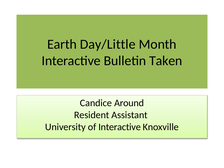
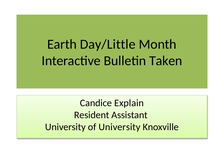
Around: Around -> Explain (129, 103)
of Interactive: Interactive -> University (119, 127)
